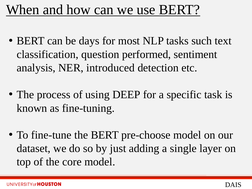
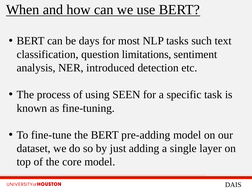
performed: performed -> limitations (147, 54)
DEEP: DEEP -> SEEN (126, 95)
pre-choose: pre-choose -> pre-adding (146, 135)
